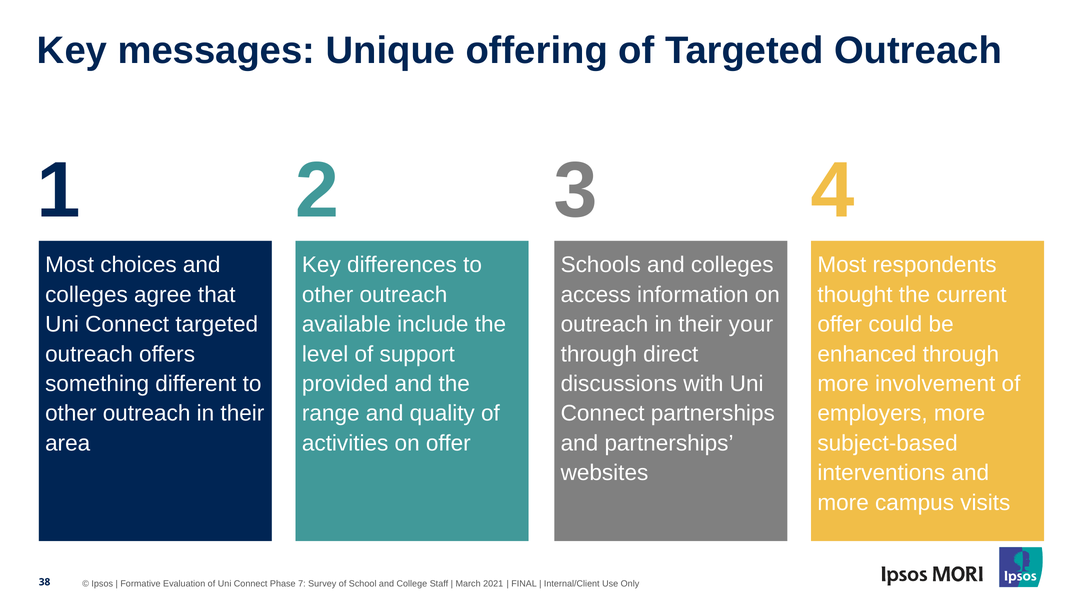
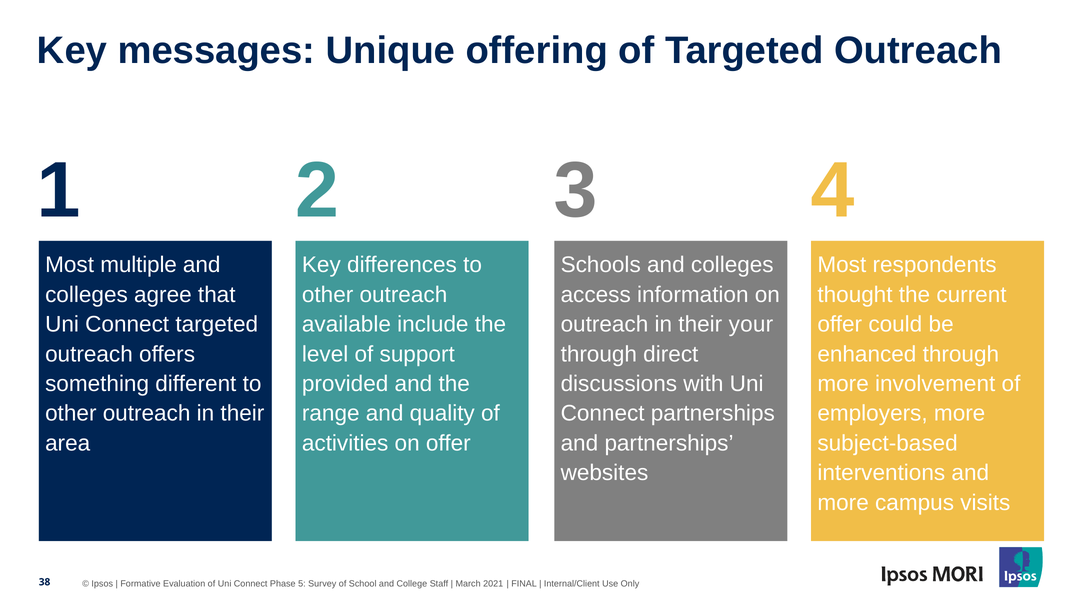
choices: choices -> multiple (139, 265)
7: 7 -> 5 (302, 584)
